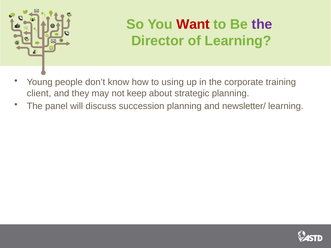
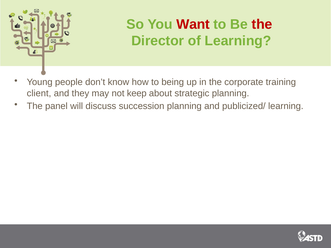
the colour: purple -> red (262, 24)
using: using -> being (173, 82)
newsletter/: newsletter/ -> publicized/ (244, 106)
